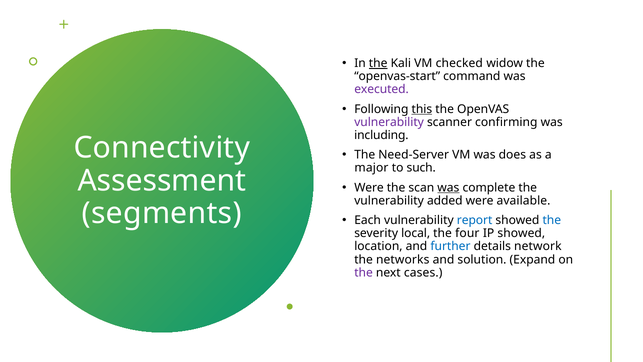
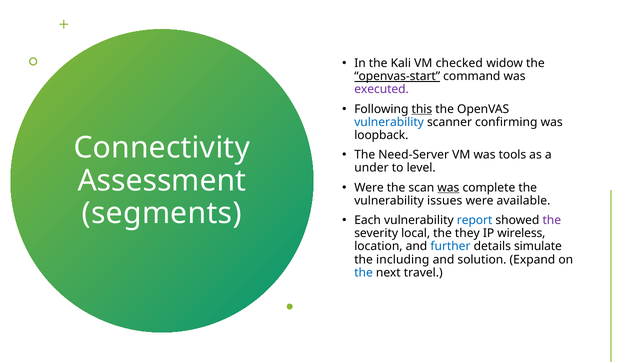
the underline: present -> none (378, 63)
openvas-start underline: none -> present (397, 76)
vulnerability colour: purple -> blue (389, 122)
including: including -> loopback (381, 135)
does: does -> tools (512, 155)
major: major -> under (371, 168)
such: such -> level (421, 168)
added: added -> issues (445, 201)
the colour: blue -> purple (552, 220)
four: four -> they (467, 233)
IP showed: showed -> wireless (521, 233)
network: network -> simulate (538, 246)
networks: networks -> including (403, 259)
the colour: purple -> blue (364, 272)
cases: cases -> travel (423, 272)
